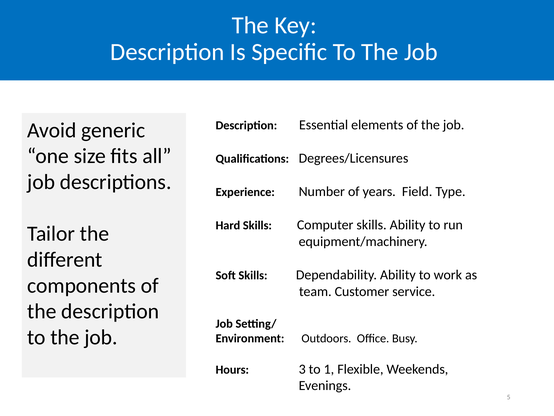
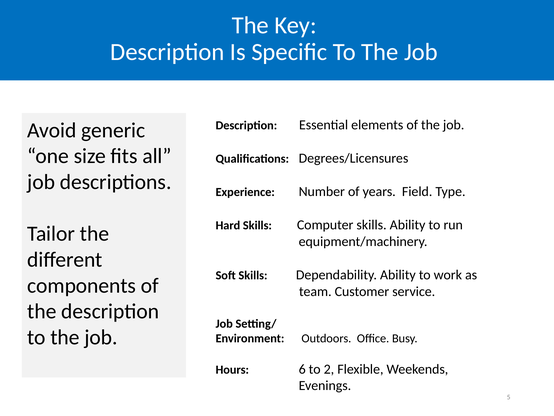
3: 3 -> 6 (302, 369)
1: 1 -> 2 (329, 369)
